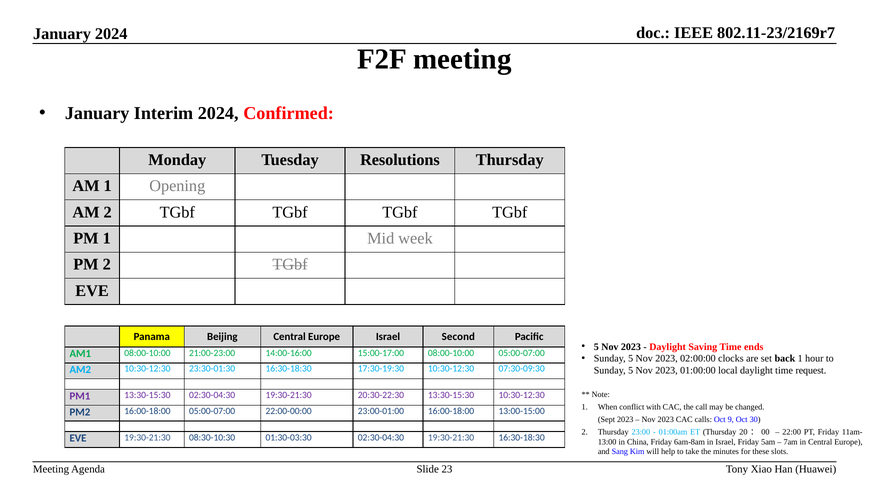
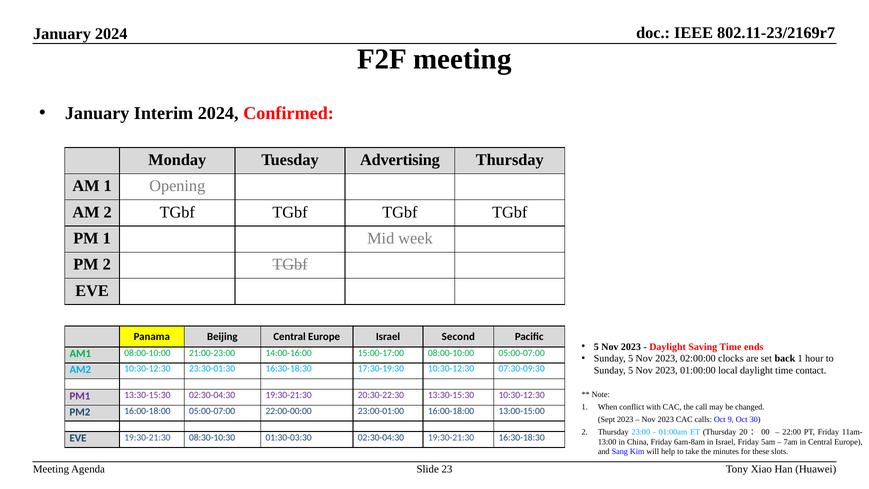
Resolutions: Resolutions -> Advertising (400, 160)
request: request -> contact (811, 370)
